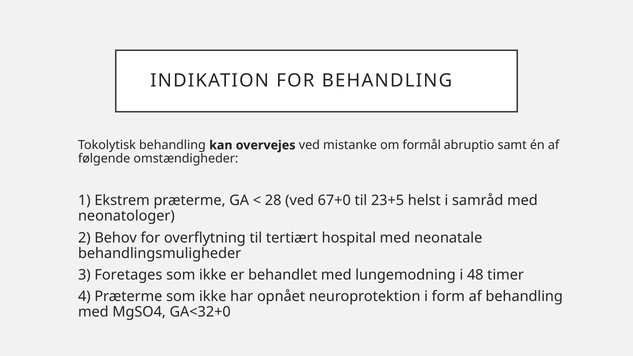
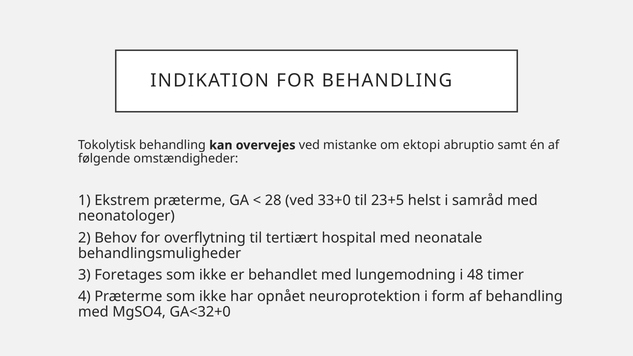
formål: formål -> ektopi (422, 145)
67+0: 67+0 -> 33+0 (334, 201)
